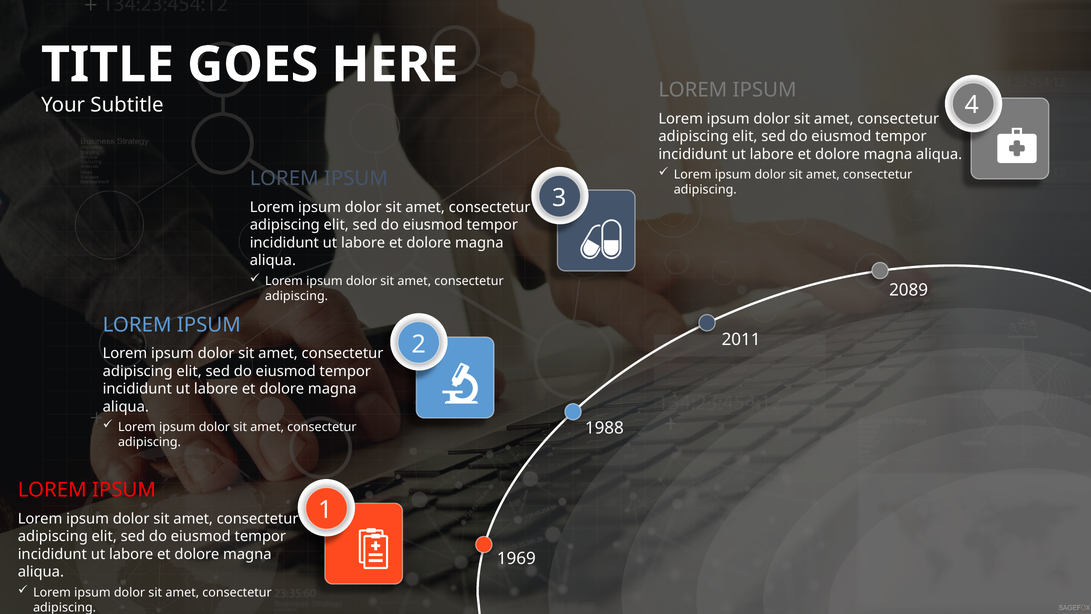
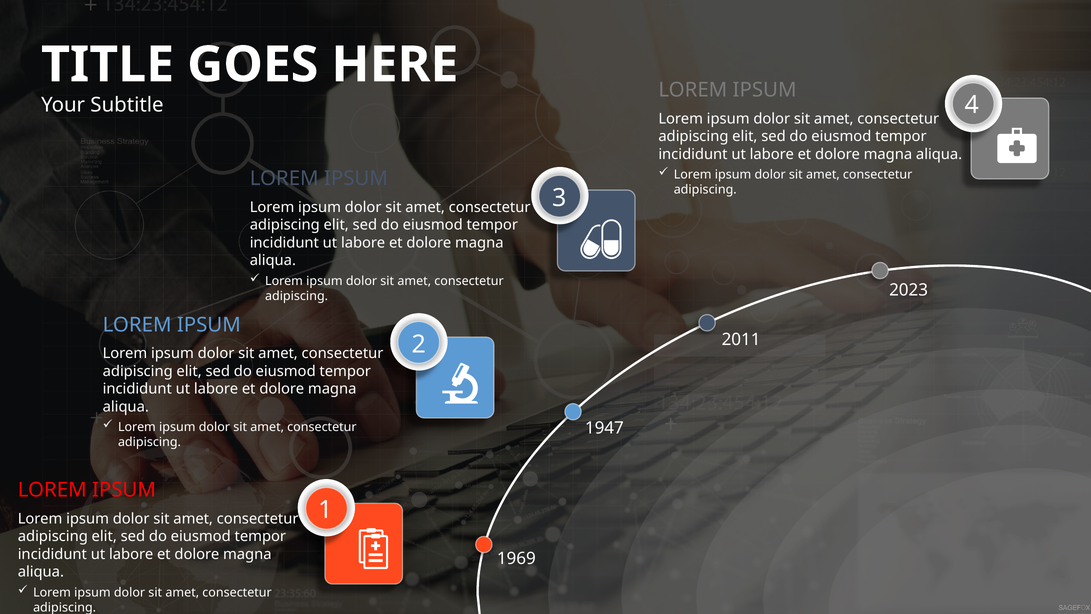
2089: 2089 -> 2023 (909, 290)
1988: 1988 -> 1947 (604, 428)
